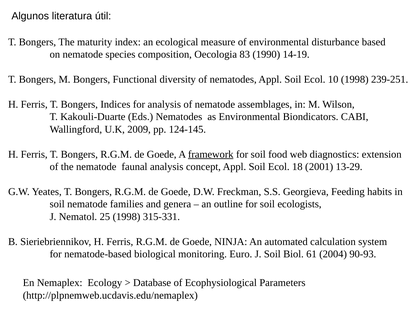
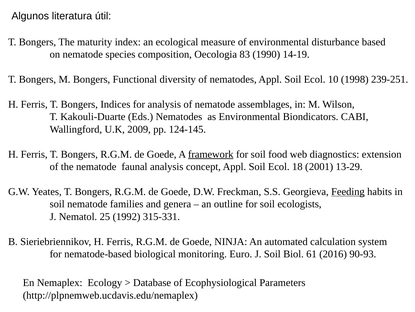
Feeding underline: none -> present (348, 191)
25 1998: 1998 -> 1992 (126, 216)
2004: 2004 -> 2016 (333, 253)
